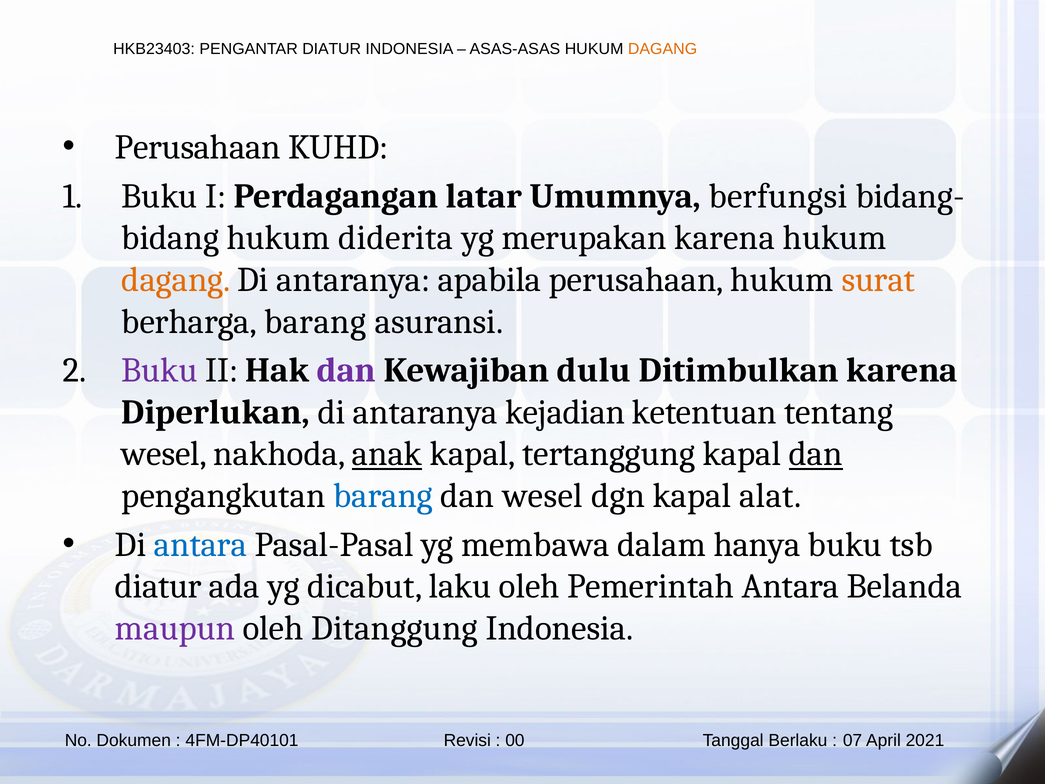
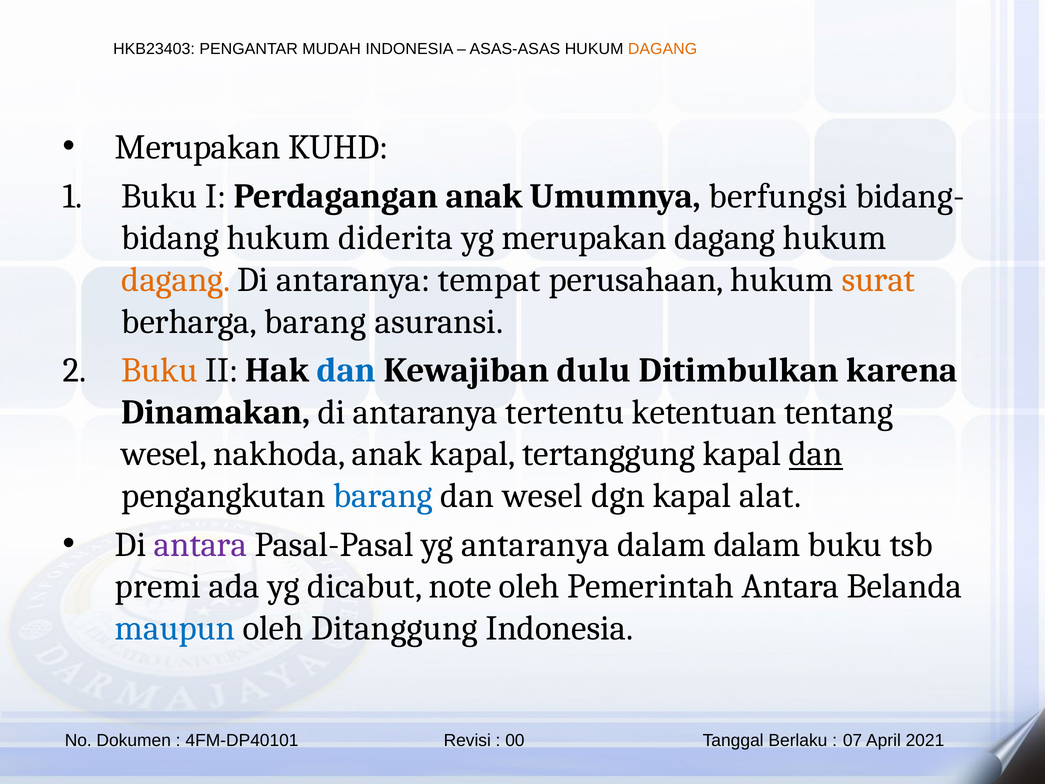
DIATUR: DIATUR -> MUDAH (332, 49)
Perusahaan: Perusahaan -> Merupakan (198, 147)
Perdagangan latar: latar -> anak (484, 196)
merupakan karena: karena -> dagang (725, 238)
apabila: apabila -> tempat (489, 280)
Buku colour: purple -> orange (159, 370)
dan colour: purple -> blue (346, 370)
Diperlukan: Diperlukan -> Dinamakan (216, 412)
kejadian: kejadian -> tertentu (565, 412)
anak underline: present -> none (387, 454)
antara colour: blue -> purple (200, 544)
yg membawa: membawa -> antaranya (535, 544)
dalam hanya: hanya -> dalam (757, 544)
diatur: diatur -> premi (158, 586)
laku: laku -> note (460, 586)
maupun colour: purple -> blue (175, 628)
